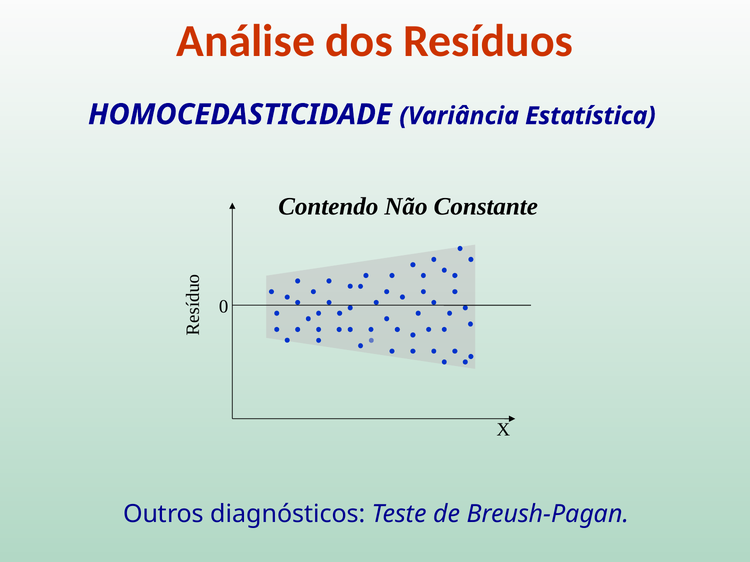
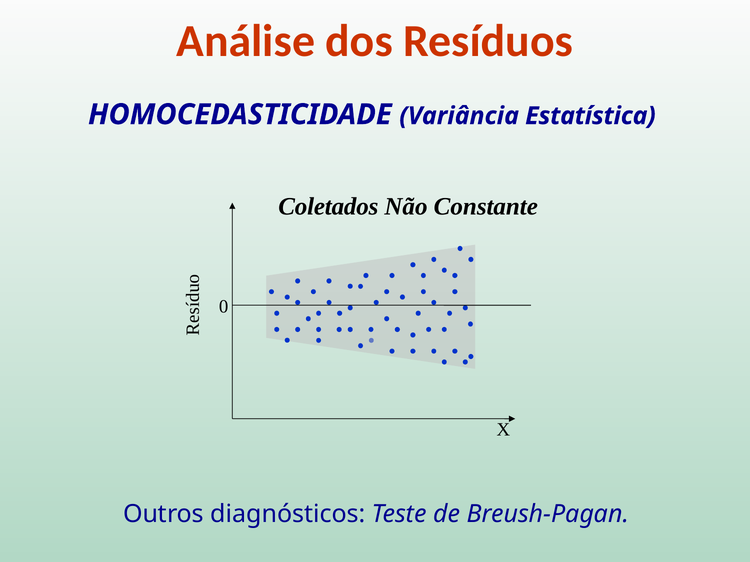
Contendo: Contendo -> Coletados (328, 207)
